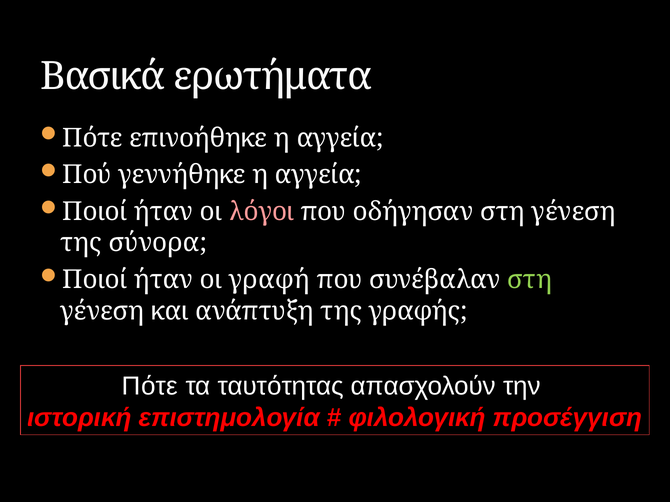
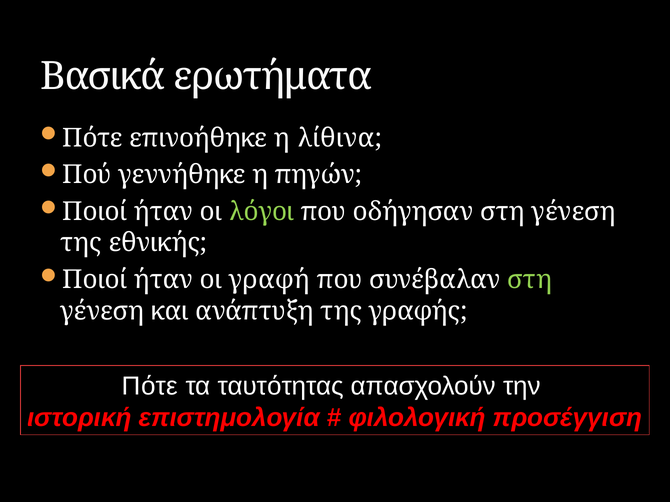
επινοήθηκε η αγγεία: αγγεία -> λίθινα (340, 138)
γεννήθηκε η αγγεία: αγγεία -> πηγών (318, 175)
λόγοι colour: pink -> light green (262, 212)
σύνορα: σύνορα -> εθνικής (158, 243)
